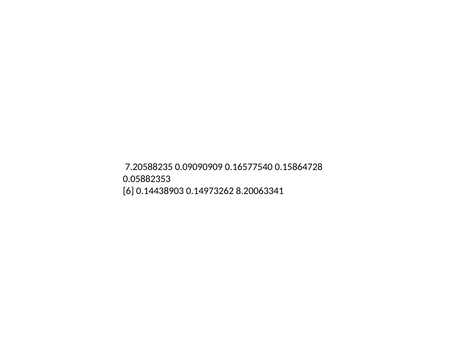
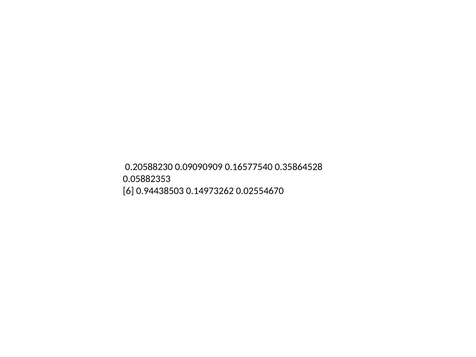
7.20588235: 7.20588235 -> 0.20588230 (149, 167)
0.15864728: 0.15864728 -> 0.35864528 (299, 167)
0.14438903: 0.14438903 -> 0.94438503 (160, 191)
8.20063341: 8.20063341 -> 0.02554670 (260, 191)
